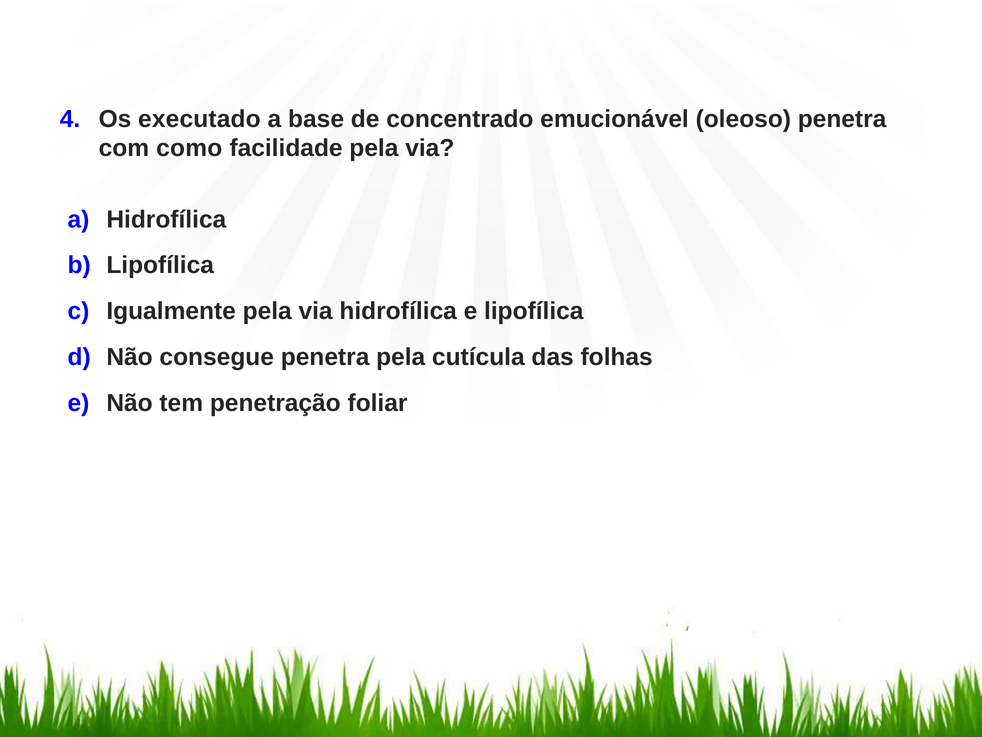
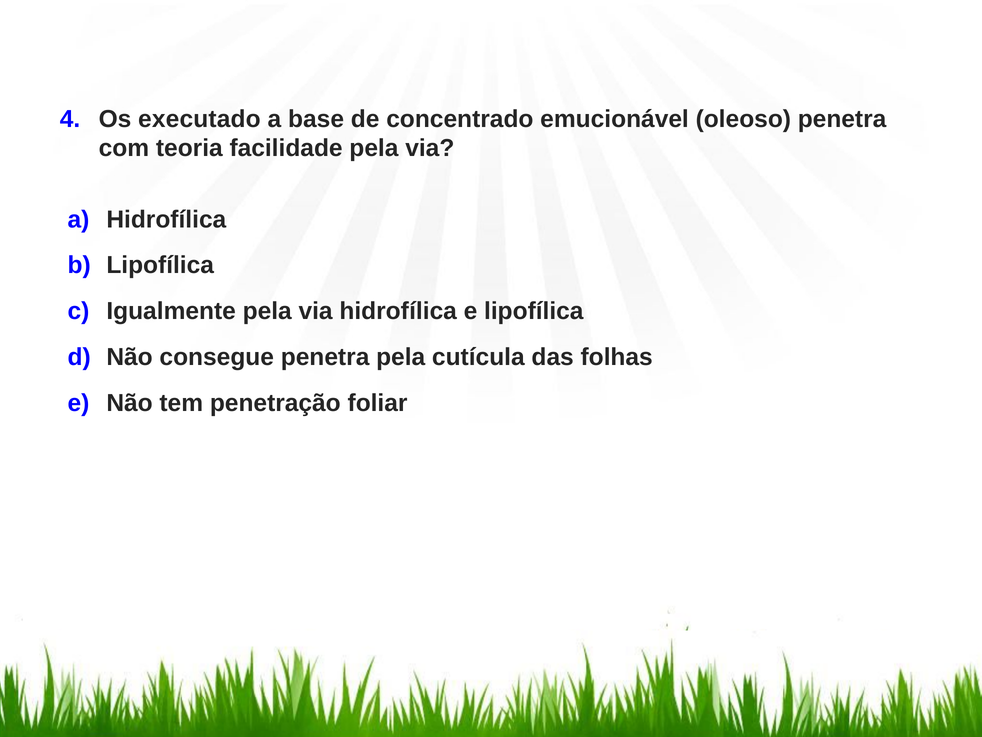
como: como -> teoria (189, 148)
